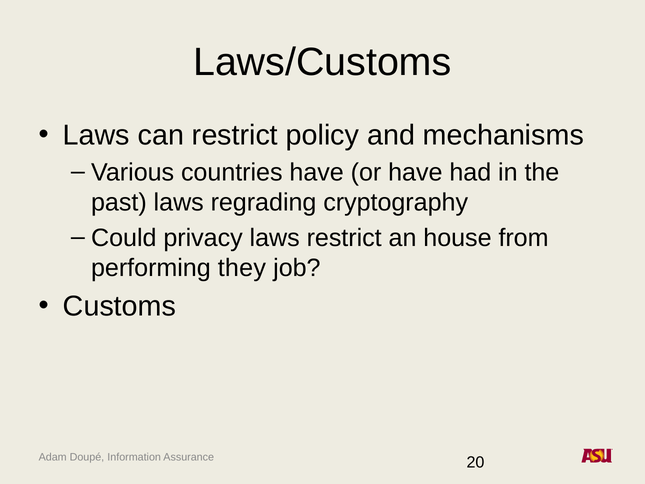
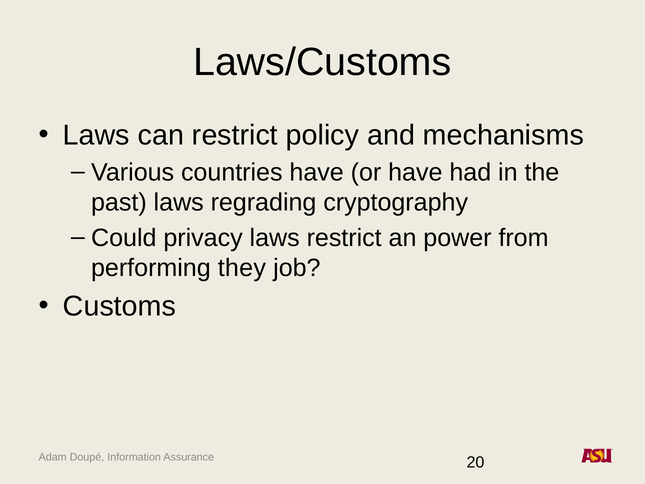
house: house -> power (457, 238)
